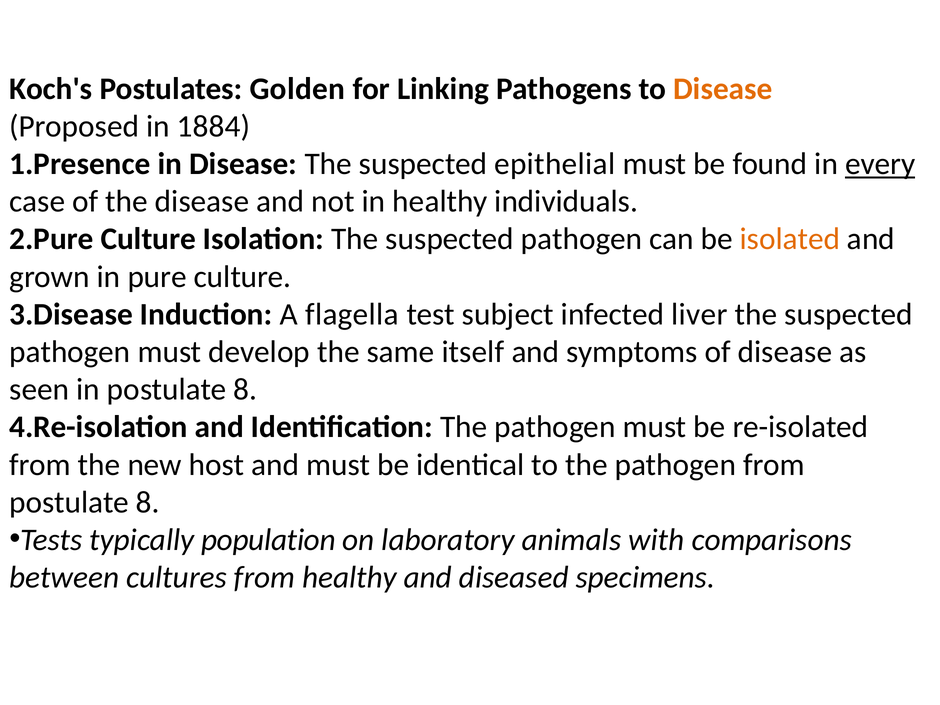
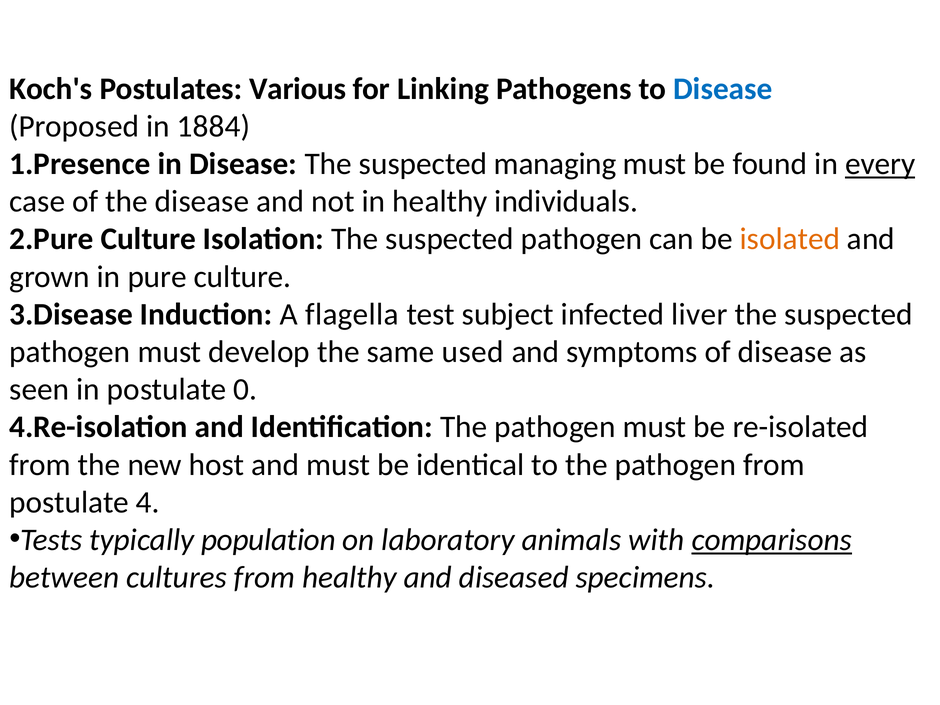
Golden: Golden -> Various (298, 89)
Disease colour: orange -> blue (723, 89)
epithelial: epithelial -> managing (555, 164)
itself: itself -> used (473, 352)
in postulate 8: 8 -> 0 (245, 389)
8: 8 -> 4 (148, 502)
comparisons underline: none -> present (772, 540)
